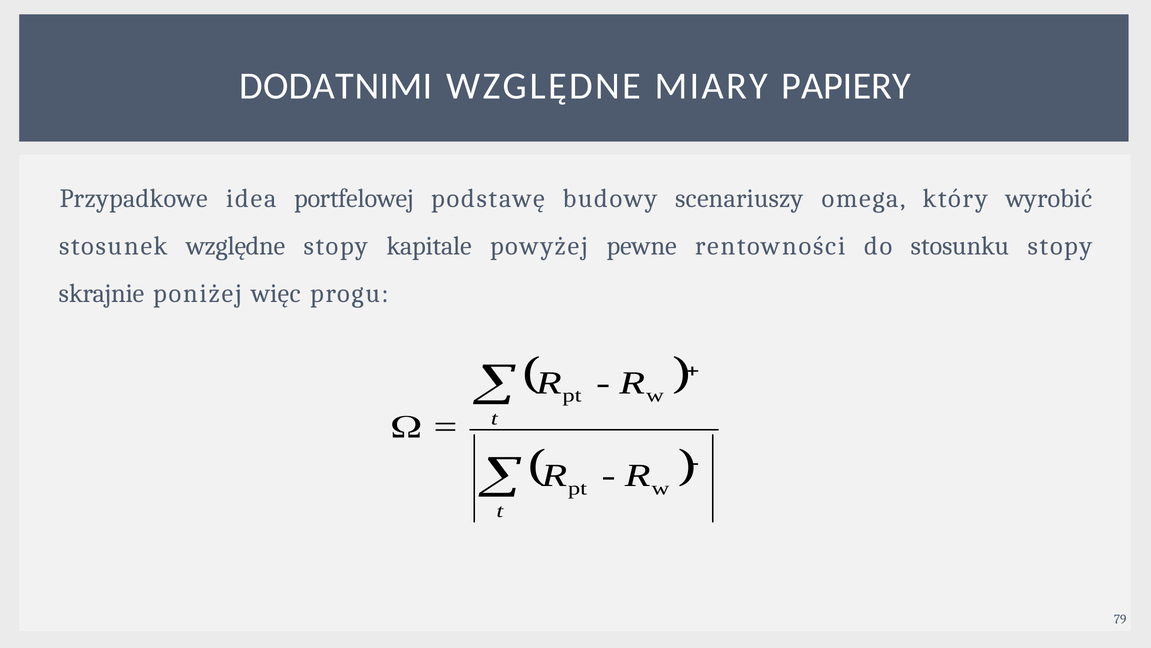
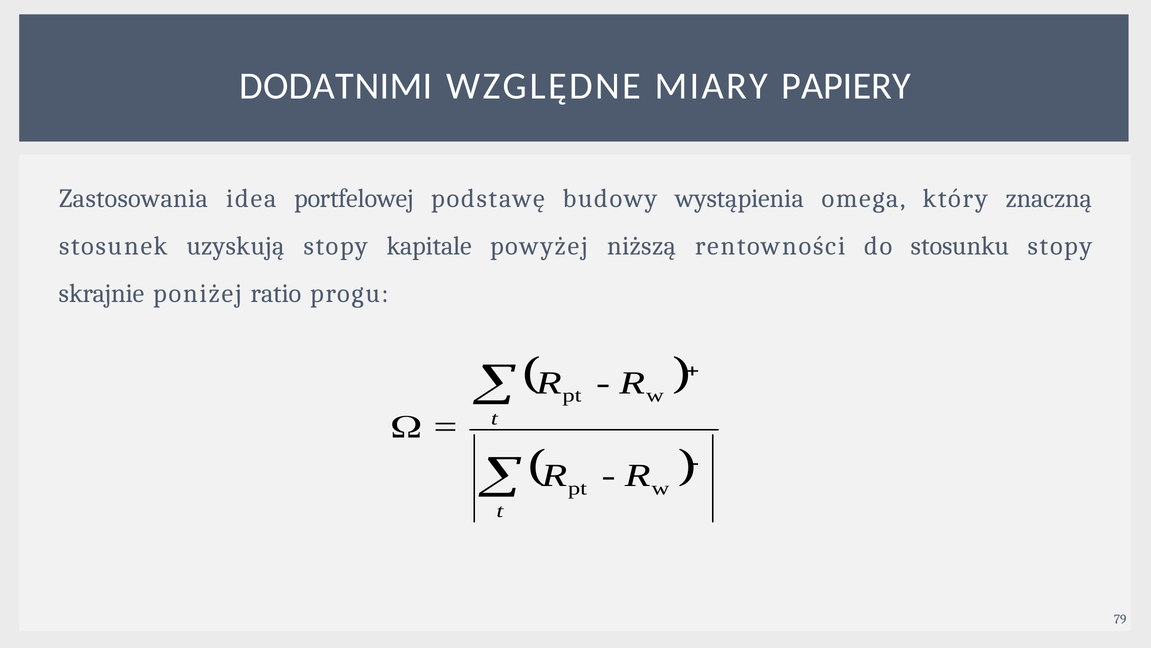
Przypadkowe: Przypadkowe -> Zastosowania (134, 198)
scenariuszy: scenariuszy -> wystąpienia (740, 198)
wyrobić: wyrobić -> znaczną (1049, 198)
stosunek względne: względne -> uzyskują (236, 246)
pewne: pewne -> niższą (642, 246)
więc: więc -> ratio (276, 293)
